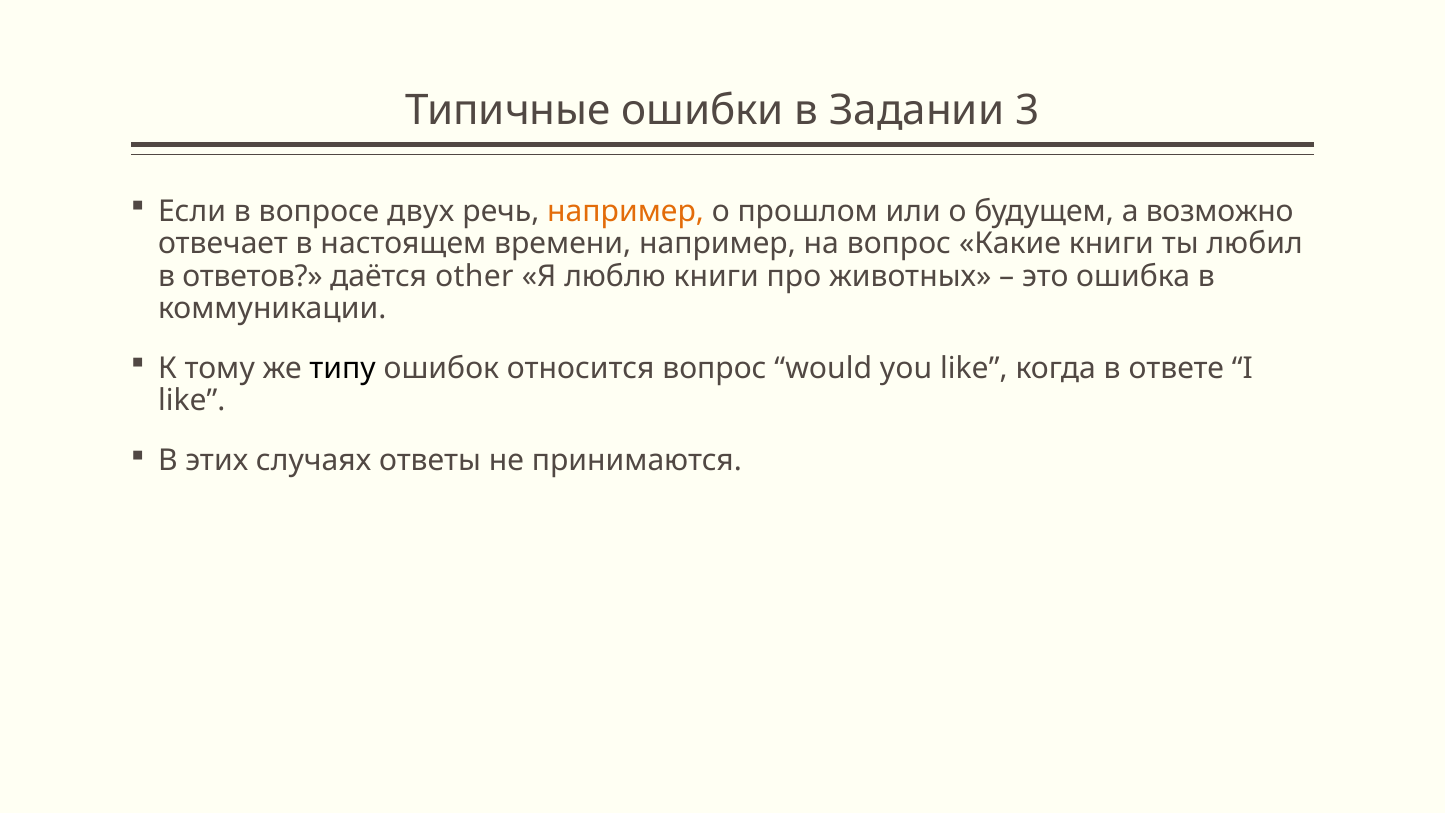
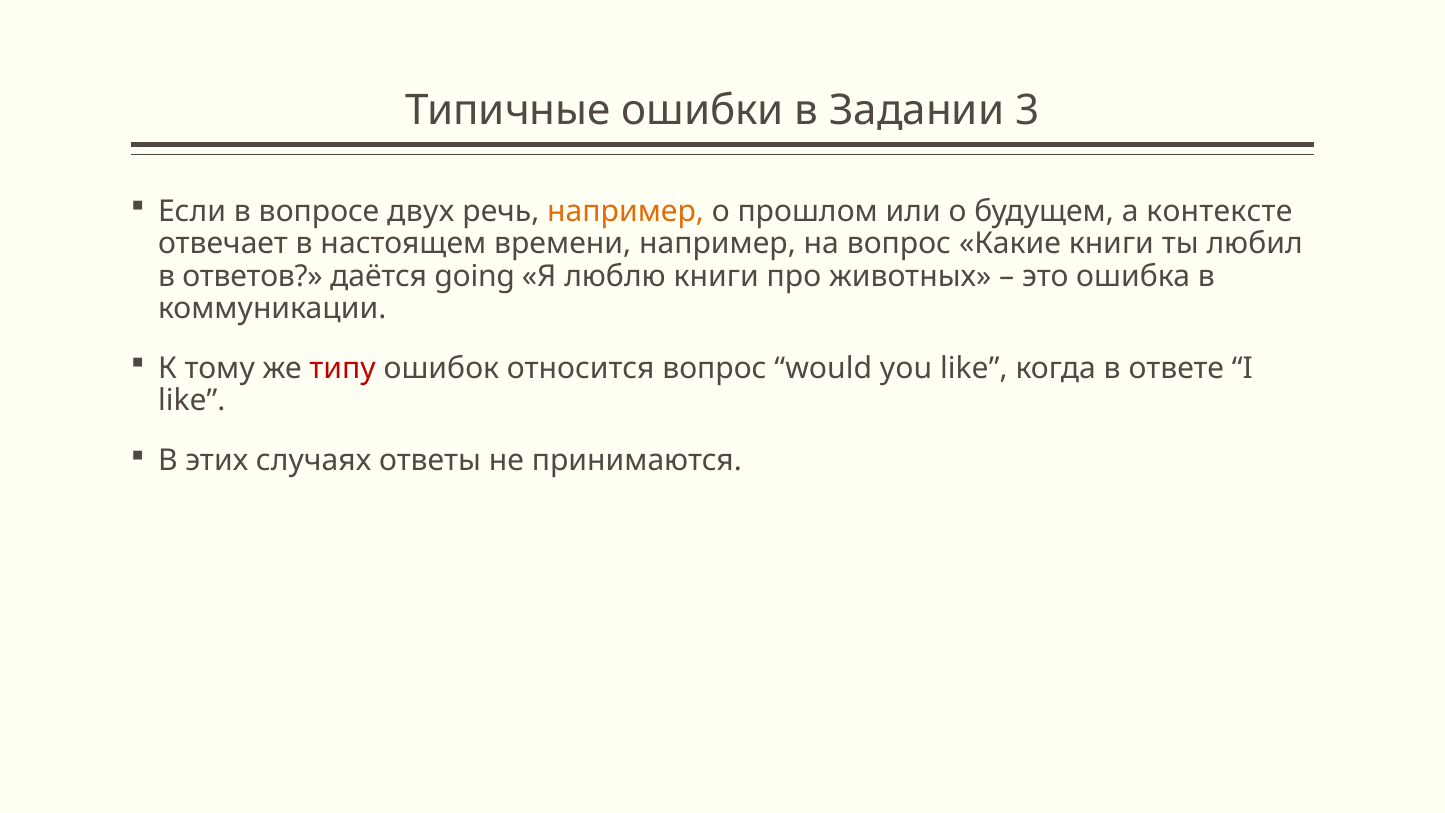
возможно: возможно -> контексте (1219, 211)
other: other -> going (475, 276)
типу colour: black -> red (343, 368)
